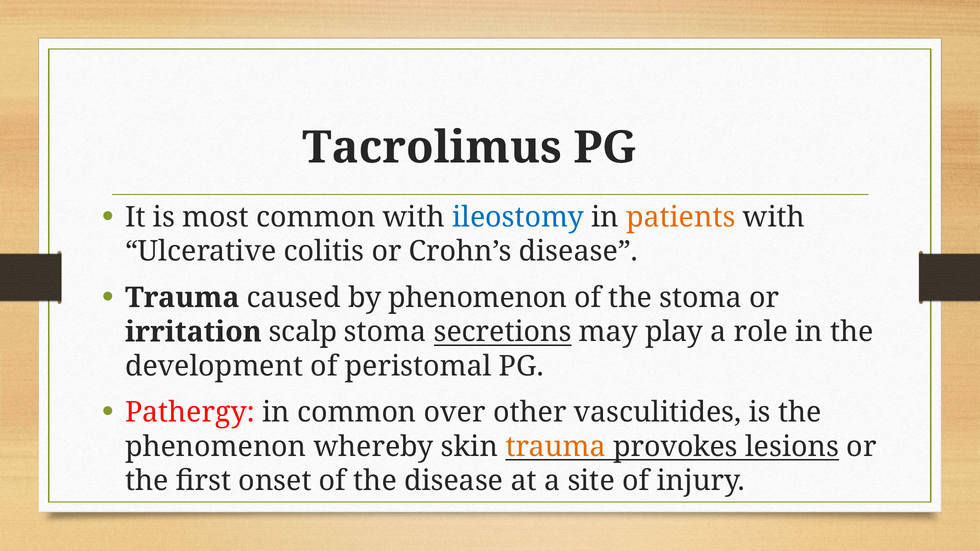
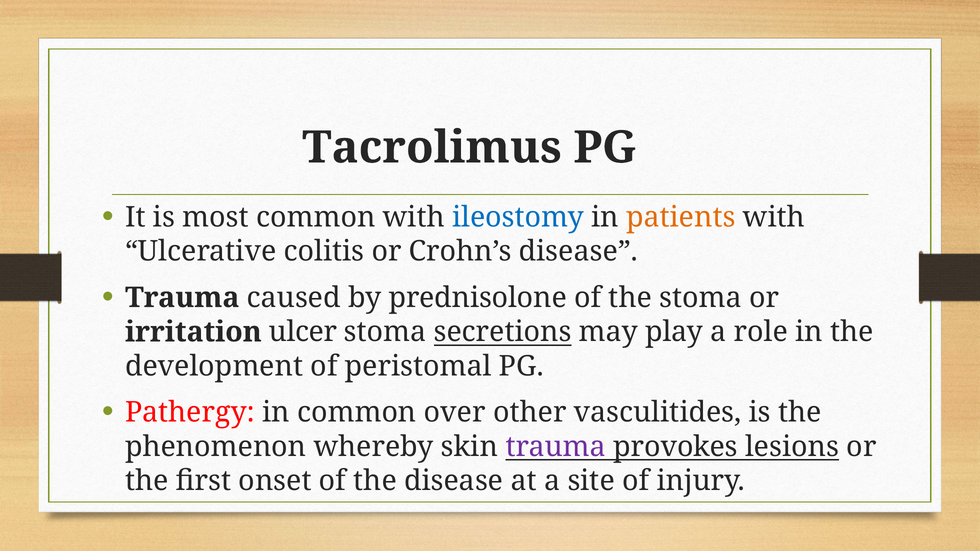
by phenomenon: phenomenon -> prednisolone (478, 298)
scalp: scalp -> ulcer (303, 332)
trauma colour: orange -> purple (556, 447)
